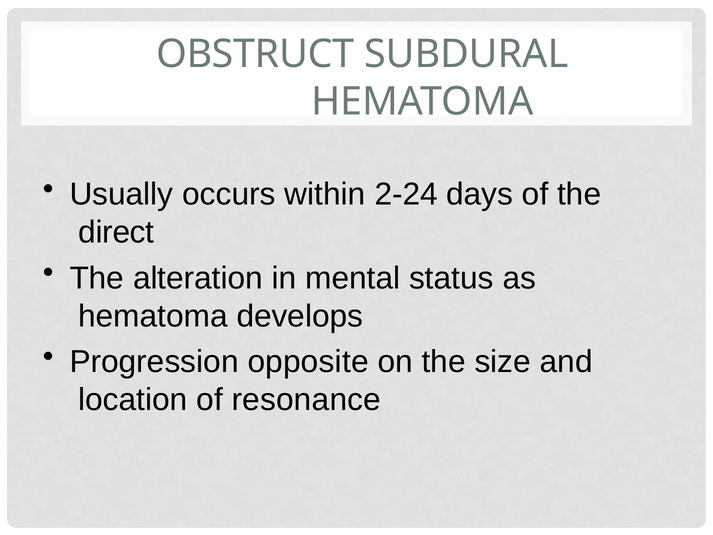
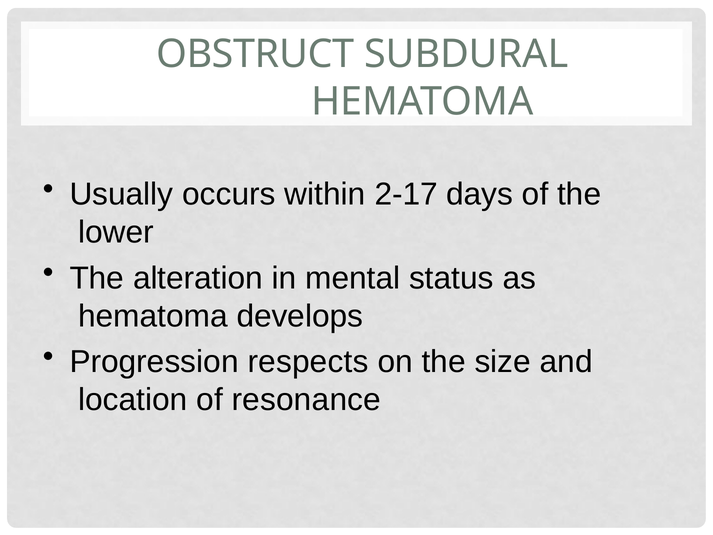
2-24: 2-24 -> 2-17 (406, 194)
direct: direct -> lower (116, 232)
opposite: opposite -> respects (308, 362)
